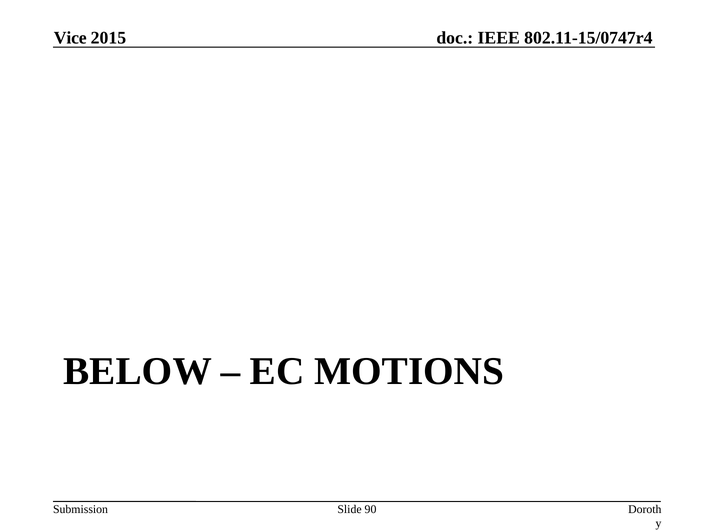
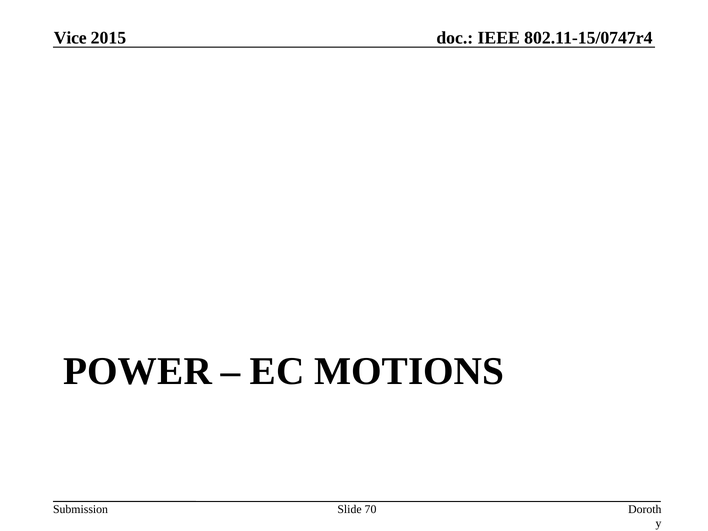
BELOW: BELOW -> POWER (138, 371)
90: 90 -> 70 (371, 509)
